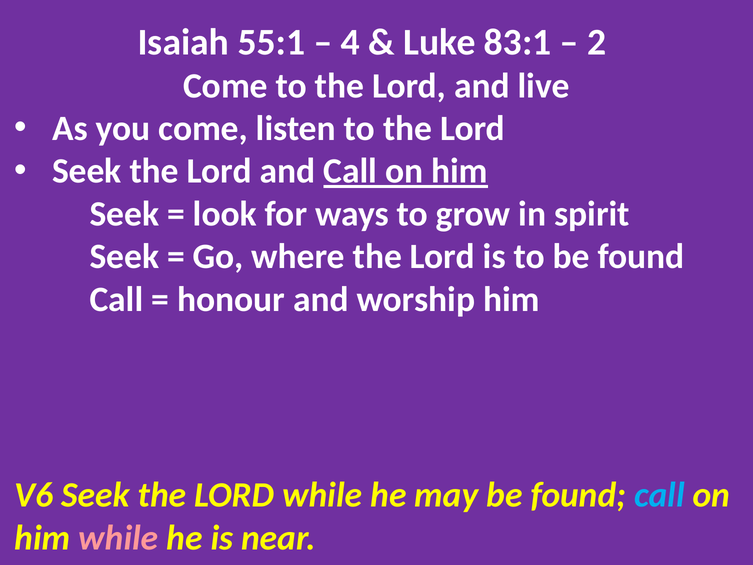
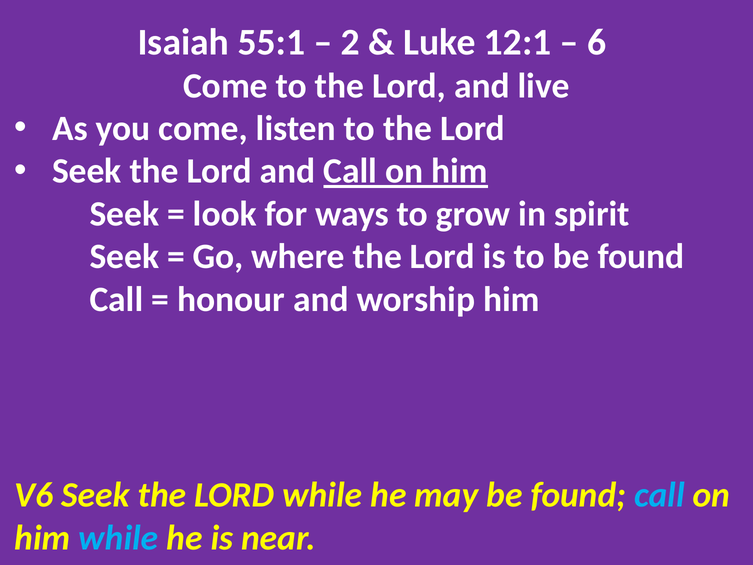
4: 4 -> 2 (350, 42)
83:1: 83:1 -> 12:1 (518, 42)
2: 2 -> 6 (597, 42)
while colour: pink -> light blue (118, 538)
